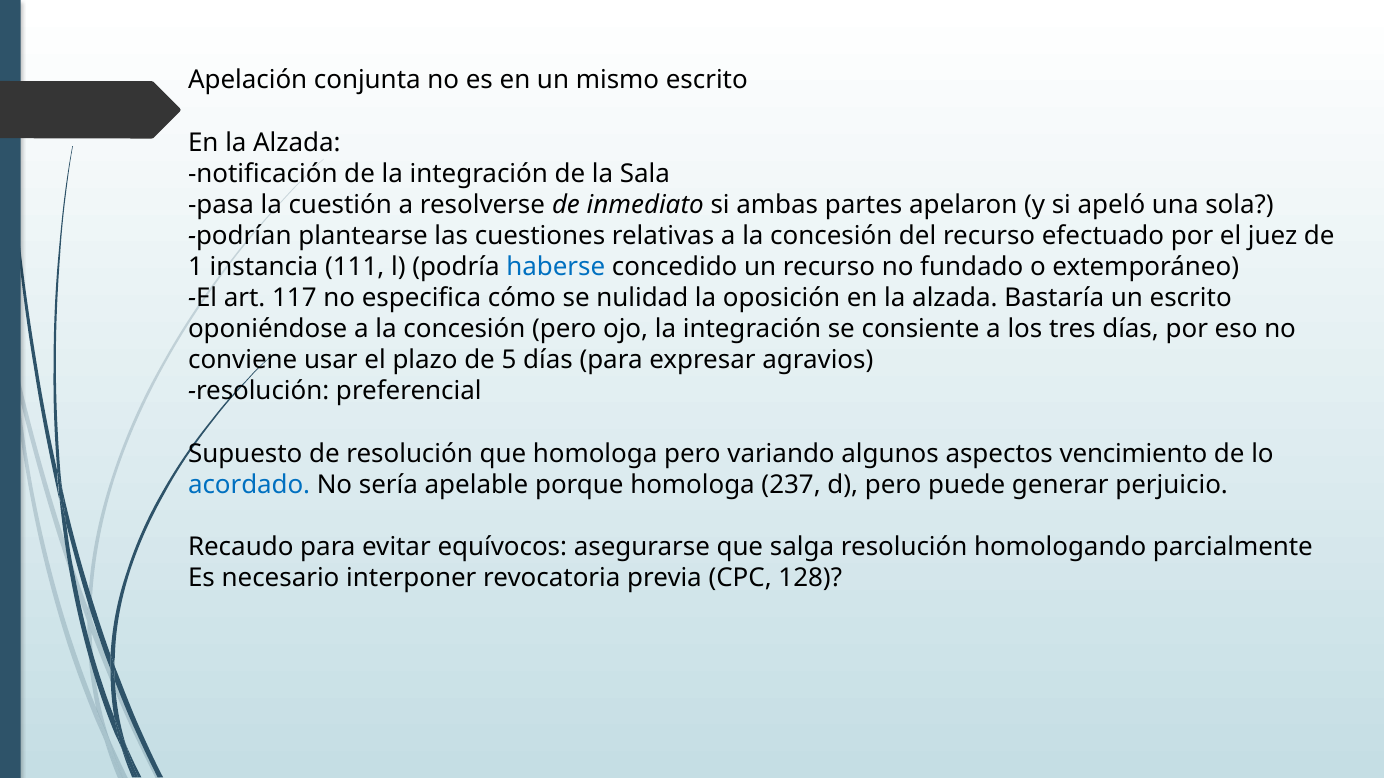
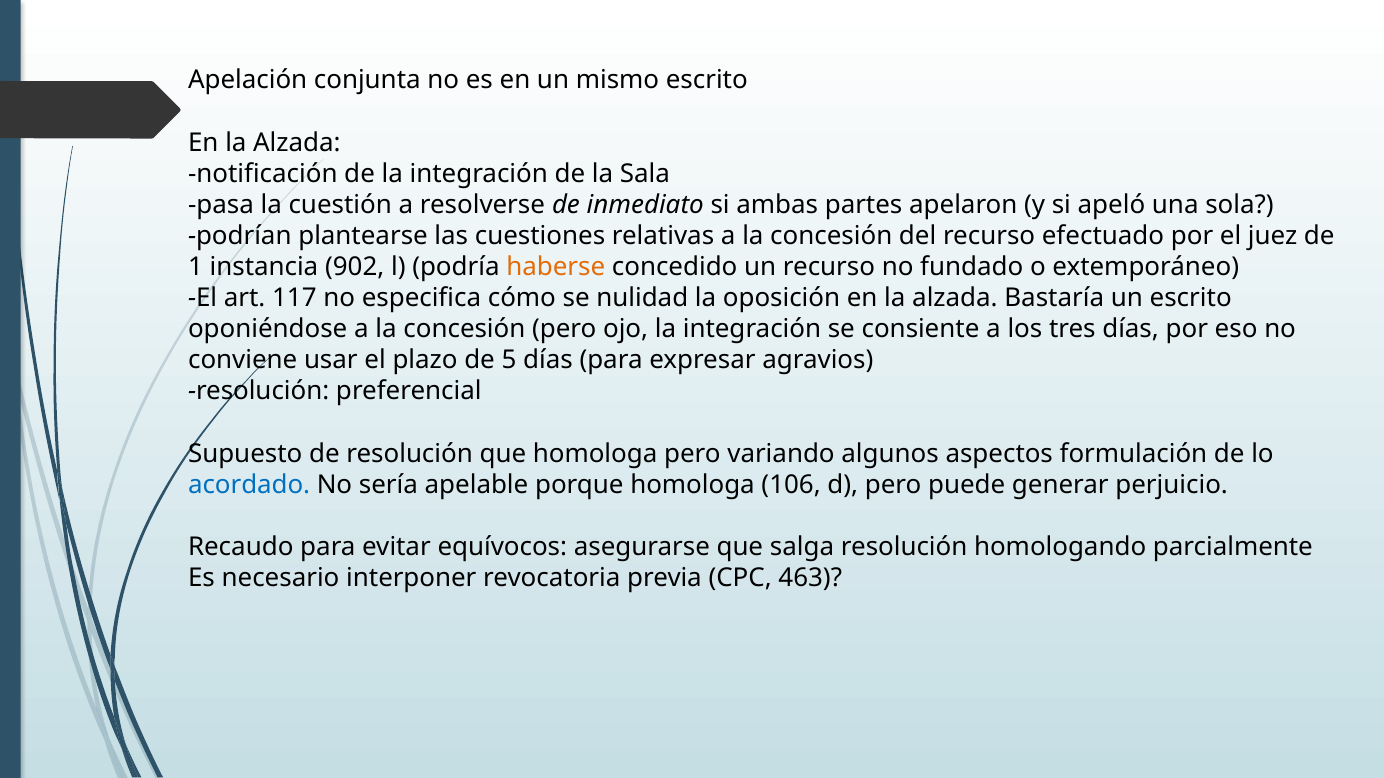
111: 111 -> 902 (355, 267)
haberse colour: blue -> orange (556, 267)
vencimiento: vencimiento -> formulación (1133, 454)
237: 237 -> 106 (791, 485)
128: 128 -> 463 (810, 579)
